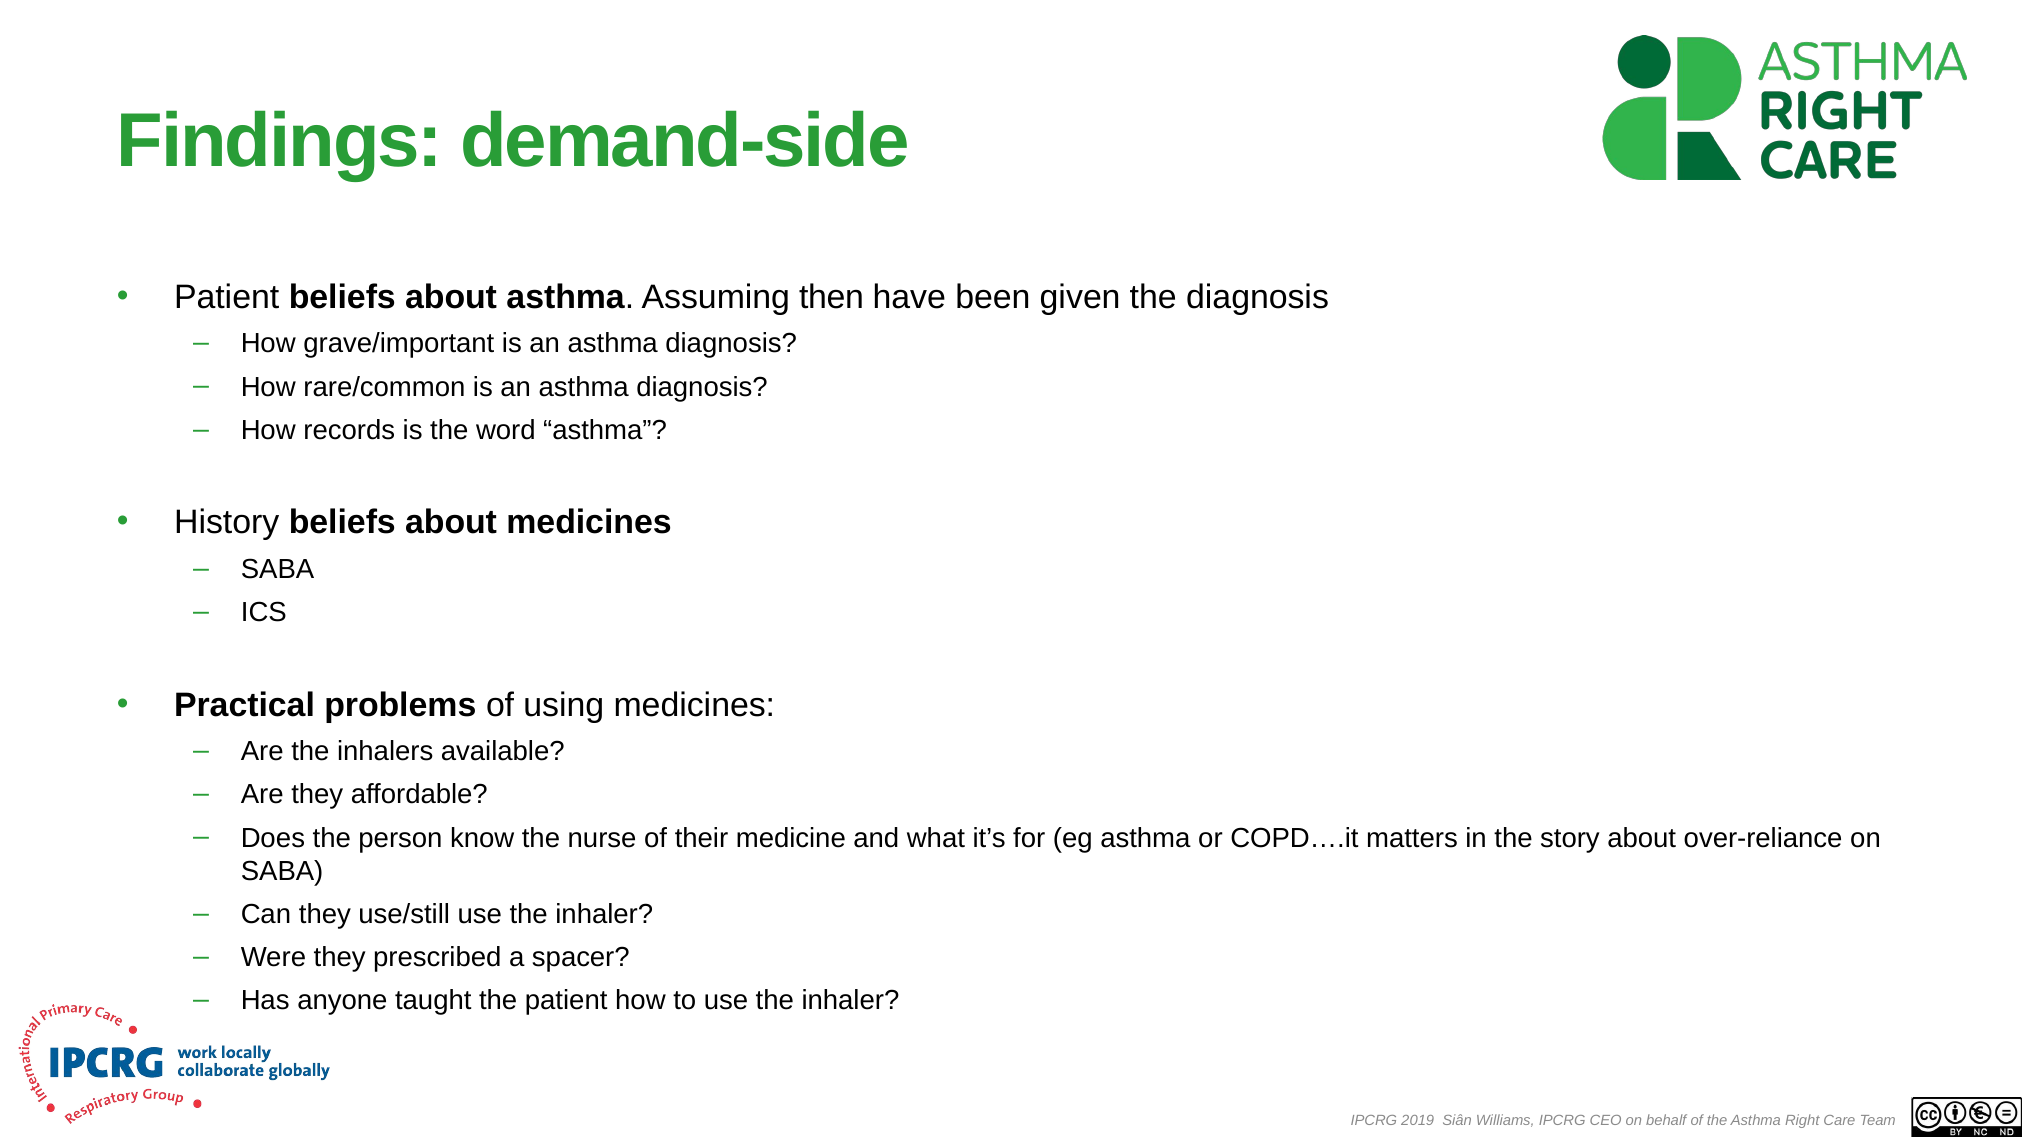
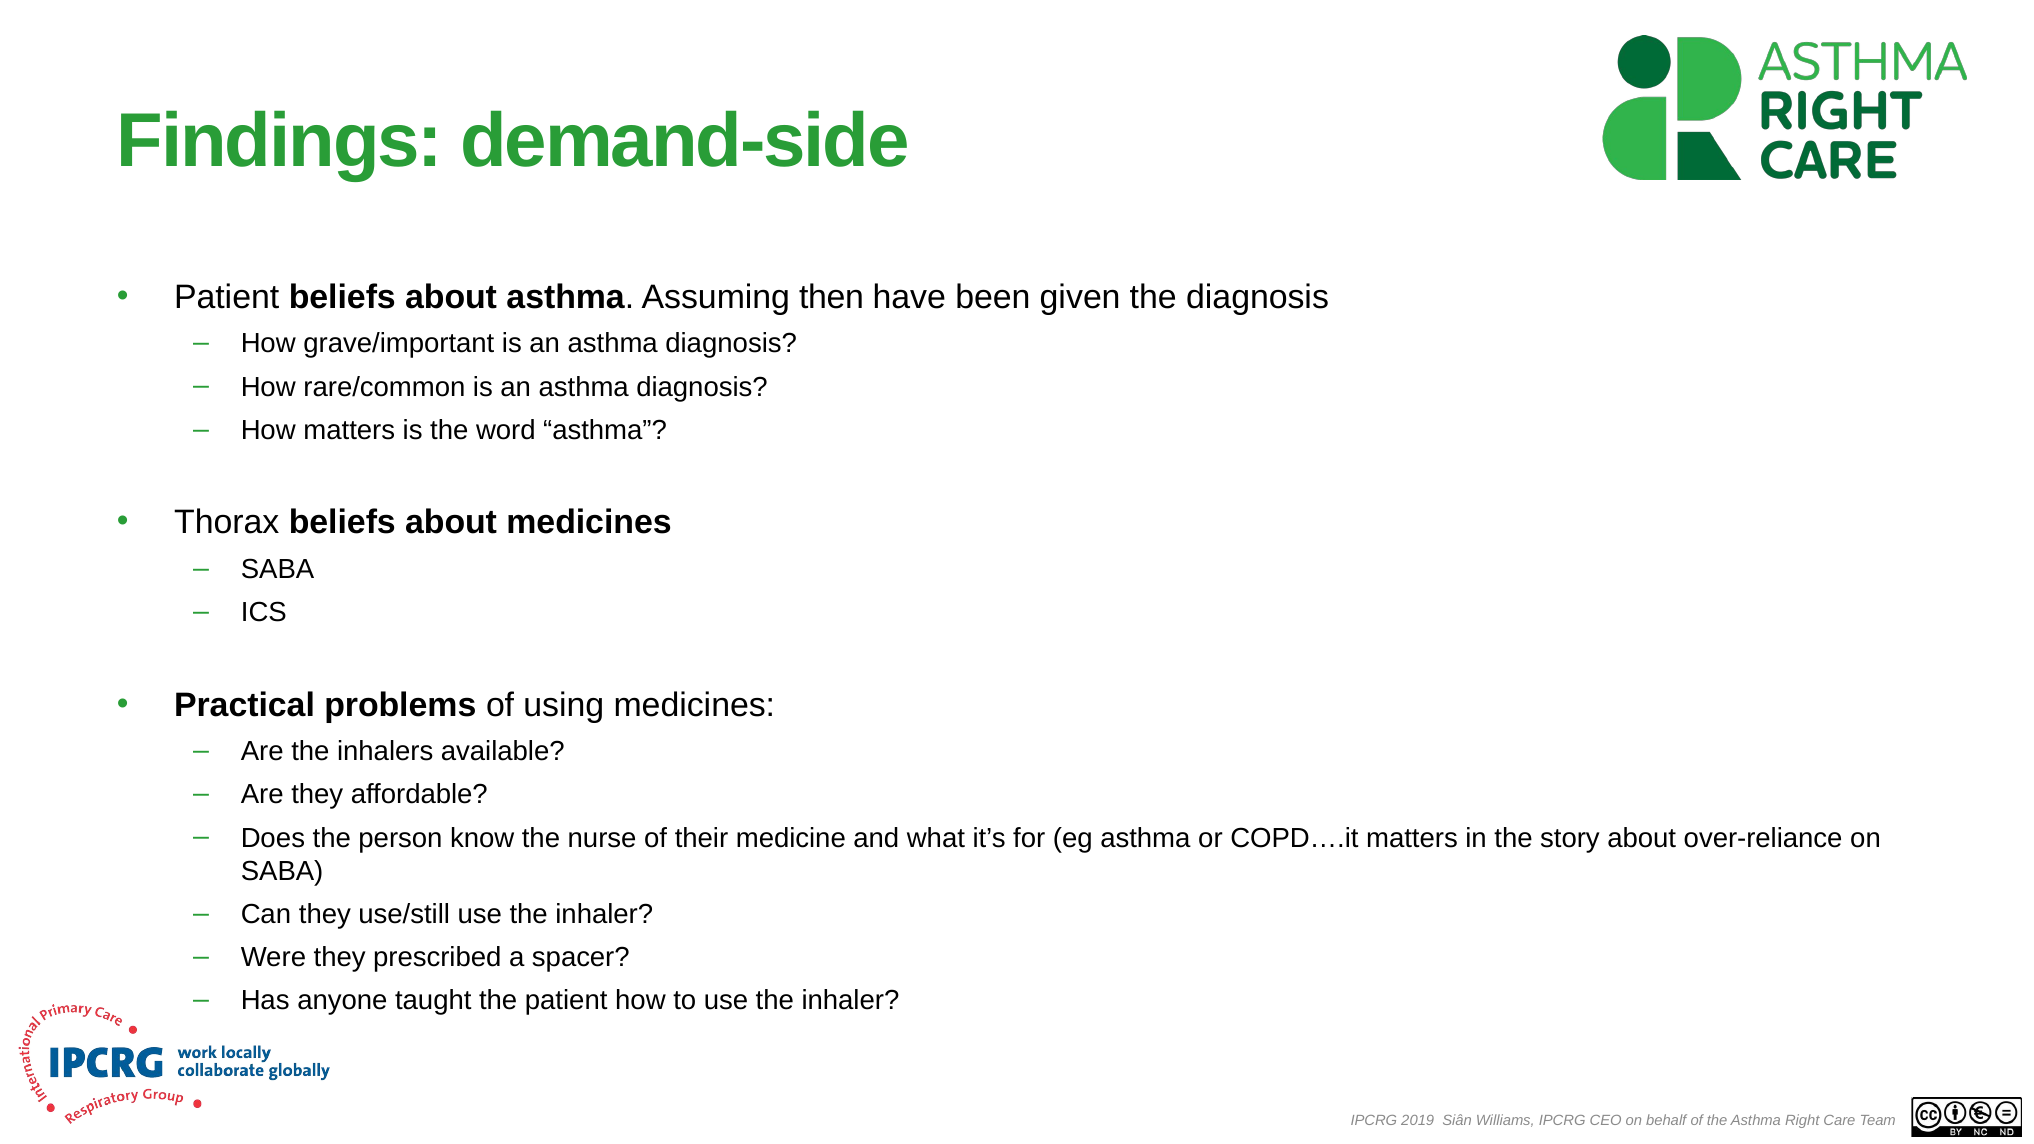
How records: records -> matters (349, 430)
History: History -> Thorax (227, 523)
